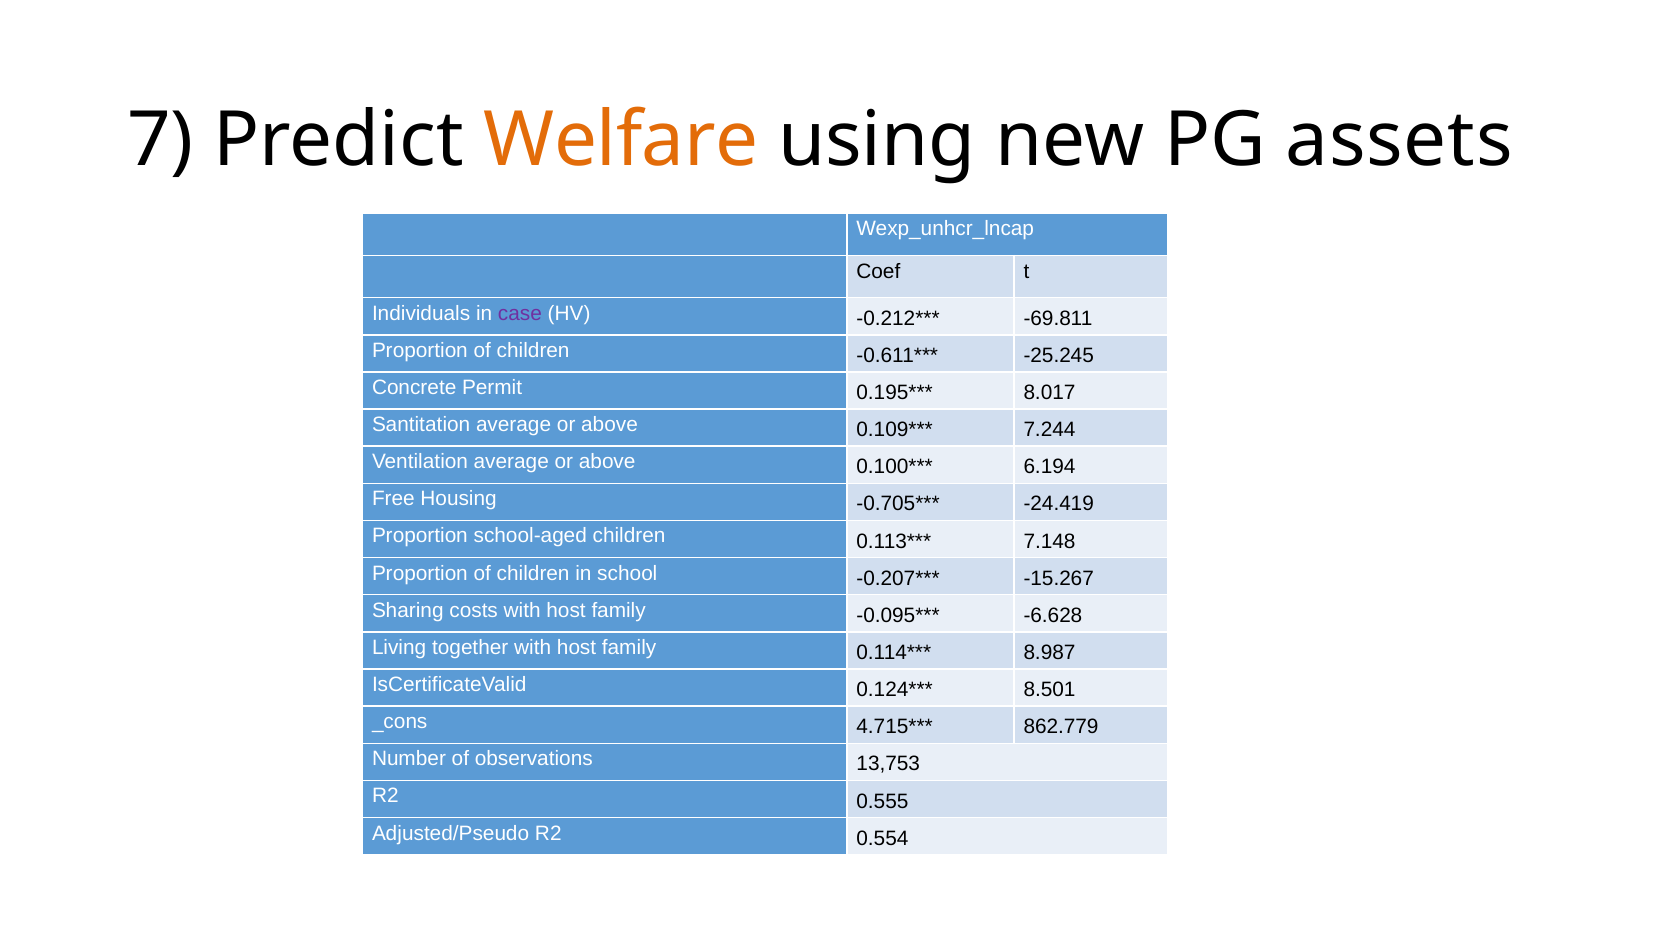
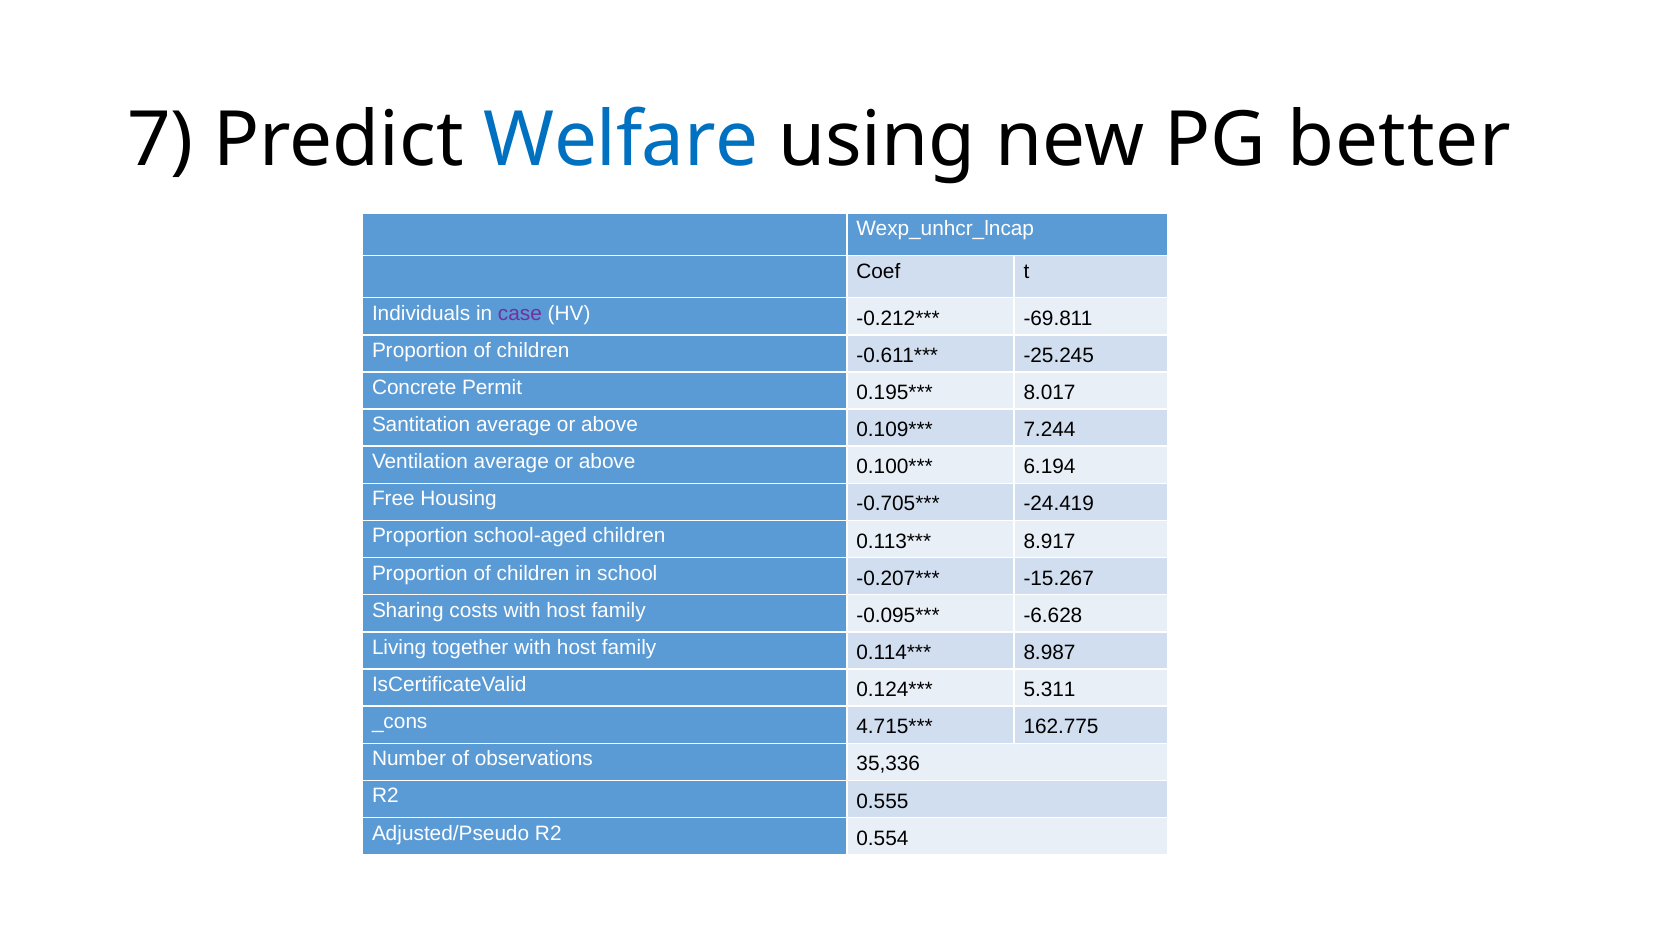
Welfare colour: orange -> blue (621, 140)
assets: assets -> better (1399, 140)
7.148: 7.148 -> 8.917 (1049, 542)
8.501: 8.501 -> 5.311 (1049, 690)
862.779: 862.779 -> 162.775 (1061, 727)
13,753: 13,753 -> 35,336 (888, 765)
